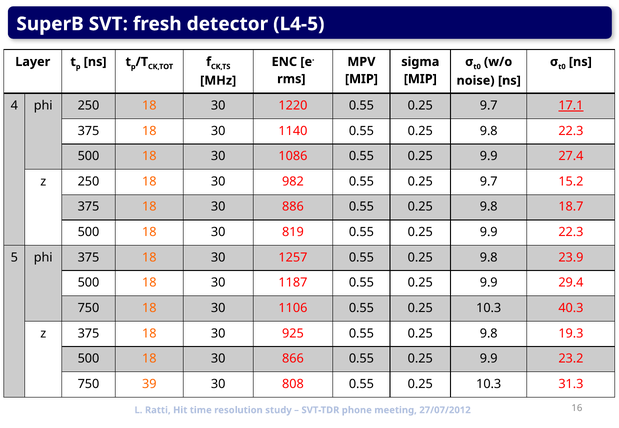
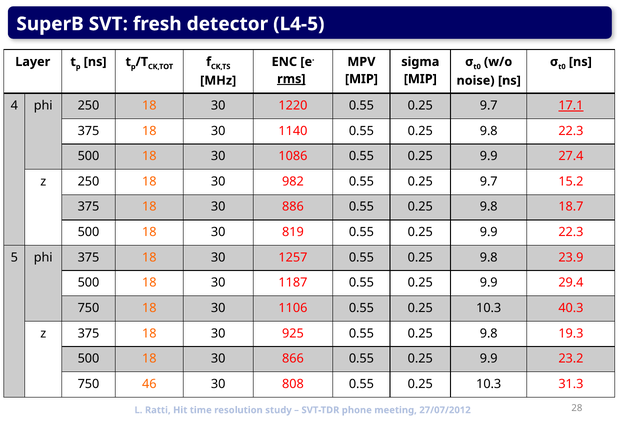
rms underline: none -> present (291, 79)
39: 39 -> 46 (149, 385)
16: 16 -> 28 (577, 408)
